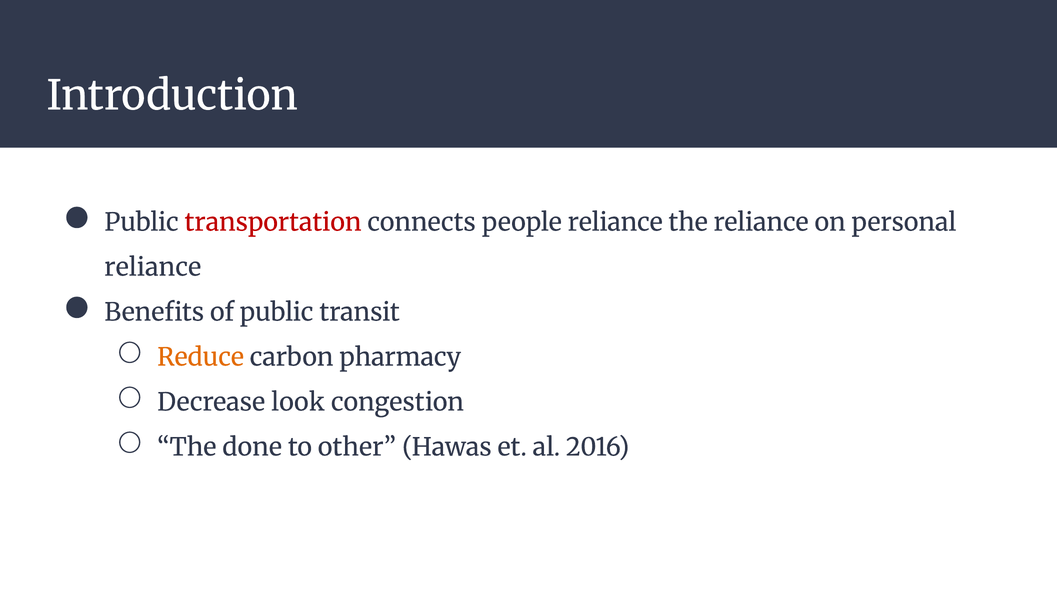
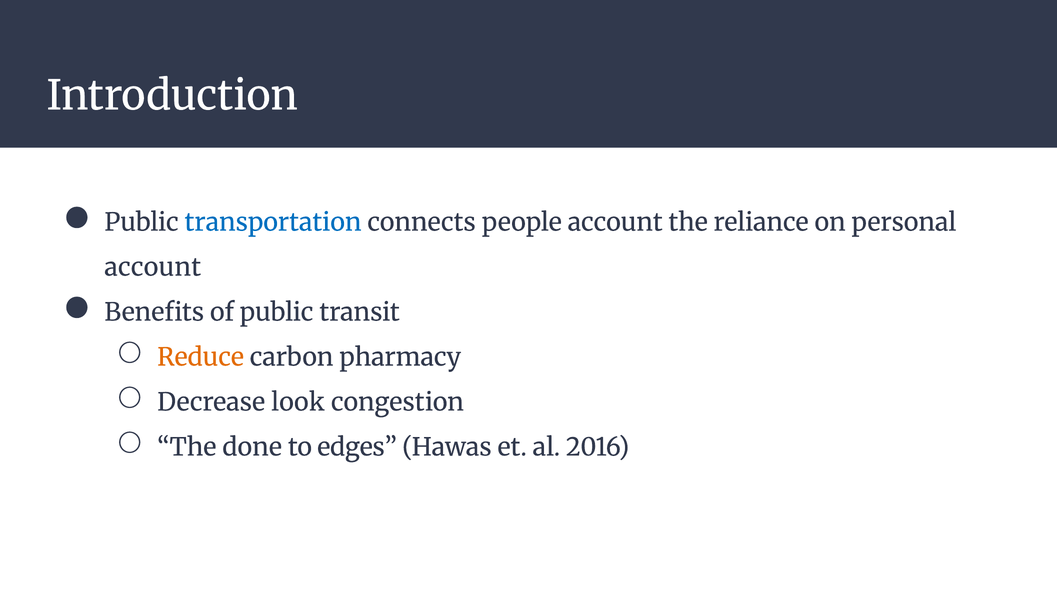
transportation colour: red -> blue (273, 222)
people reliance: reliance -> account (615, 222)
reliance: reliance -> account (153, 267)
other: other -> edges (357, 447)
